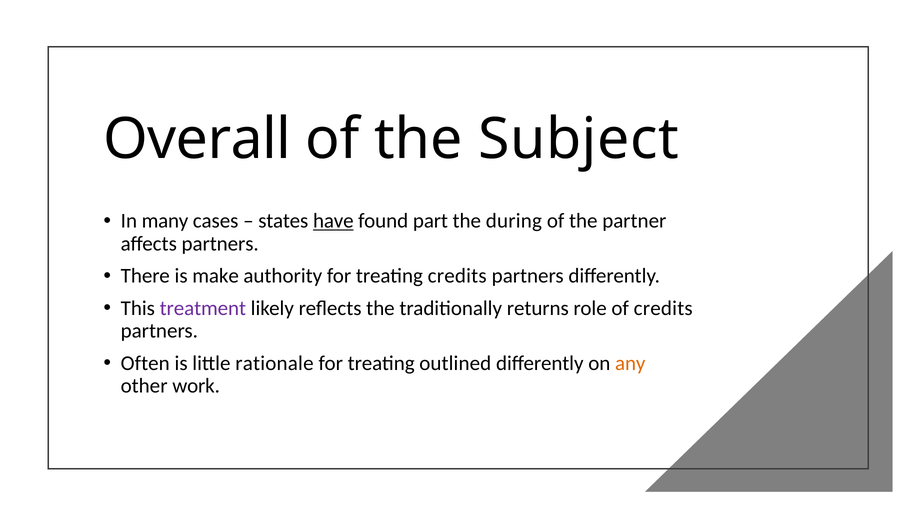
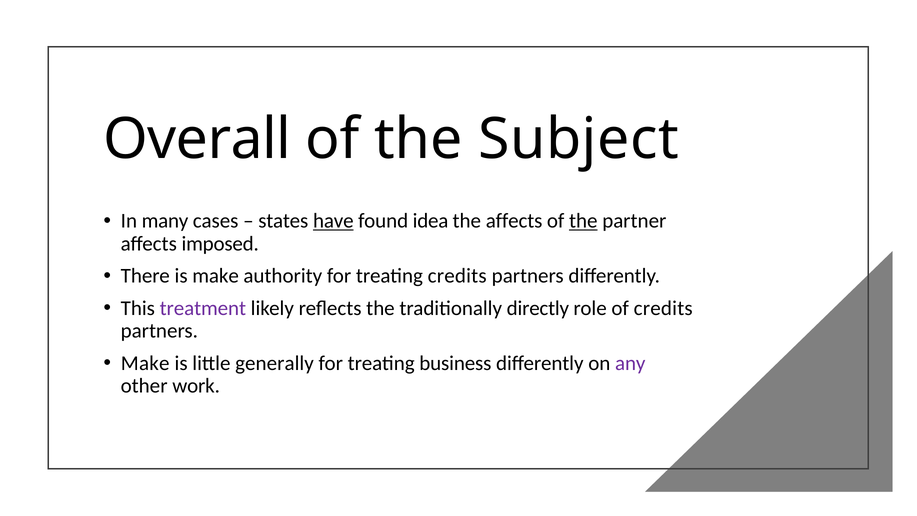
part: part -> idea (431, 221)
the during: during -> affects (514, 221)
the underline: none -> present (583, 221)
affects partners: partners -> imposed (220, 244)
returns: returns -> directly (538, 308)
Often: Often -> Make (145, 363)
rationale: rationale -> generally (275, 363)
outlined: outlined -> business (455, 363)
any colour: orange -> purple (630, 363)
